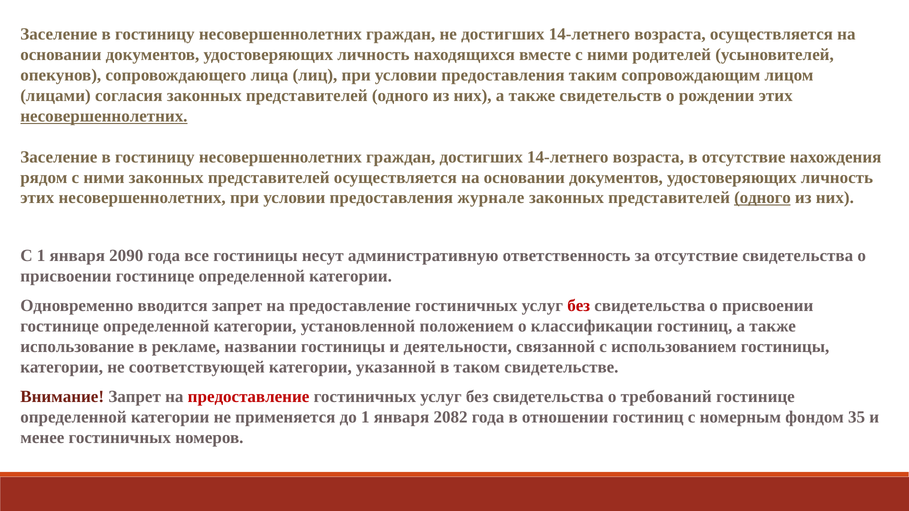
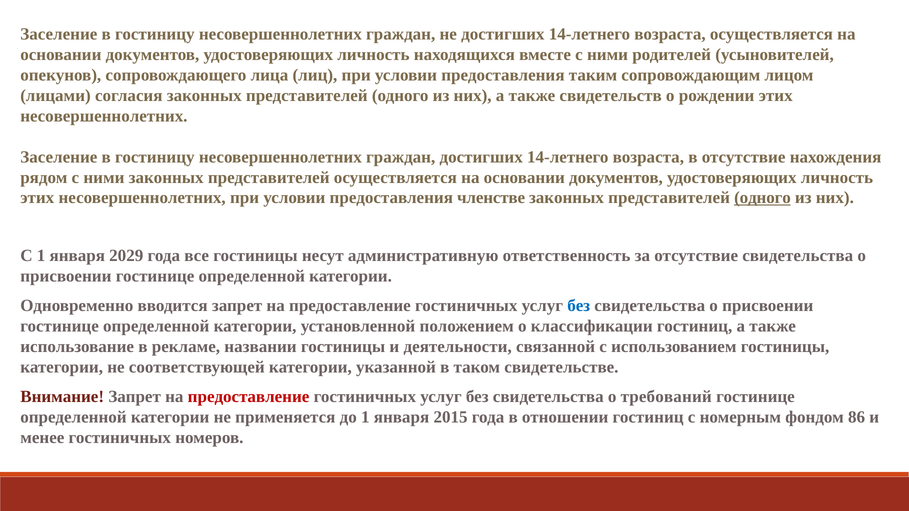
несовершеннолетних underline: present -> none (104, 116)
журнале: журнале -> членстве (491, 198)
2090: 2090 -> 2029 (126, 256)
без colour: red -> blue (579, 306)
2082: 2082 -> 2015 (451, 417)
35: 35 -> 86 (857, 417)
